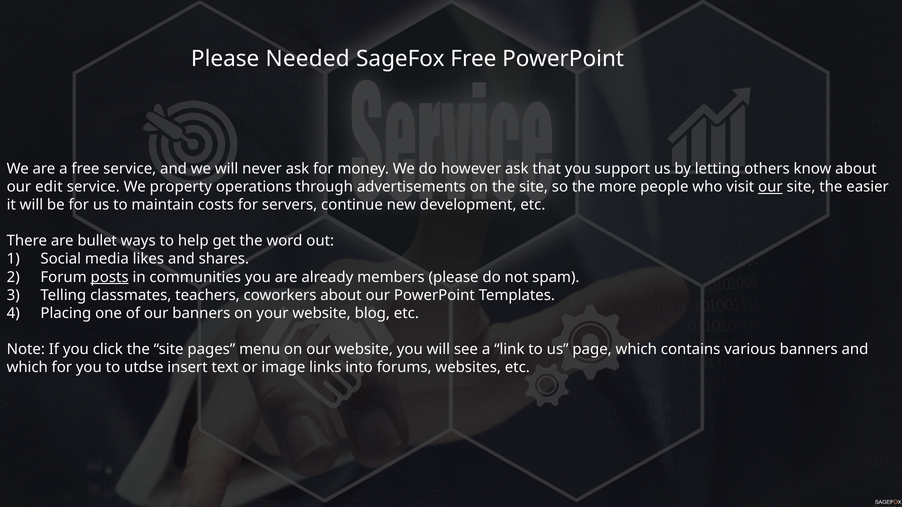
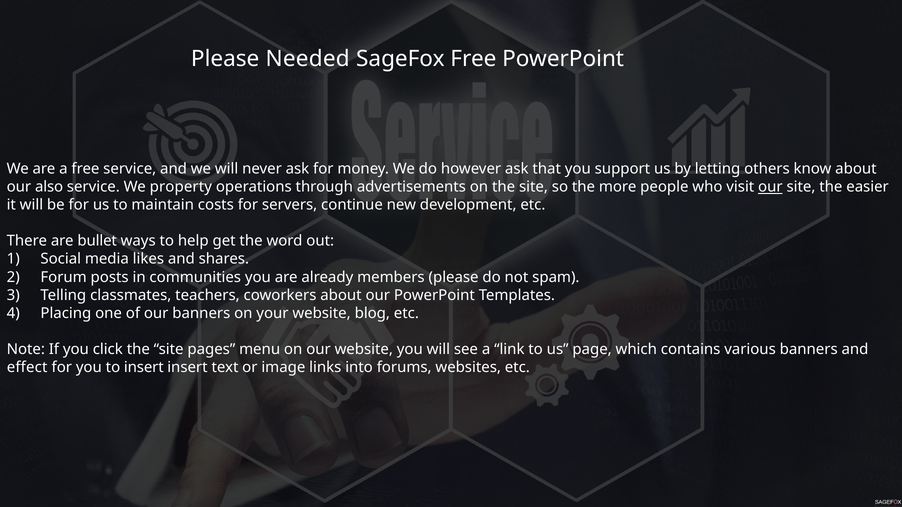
edit: edit -> also (49, 187)
posts underline: present -> none (110, 277)
which: which -> effect (27, 367)
to utdse: utdse -> insert (144, 367)
